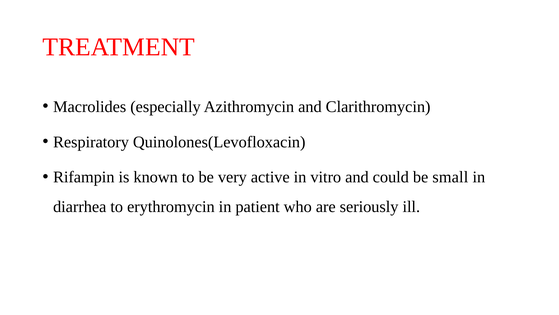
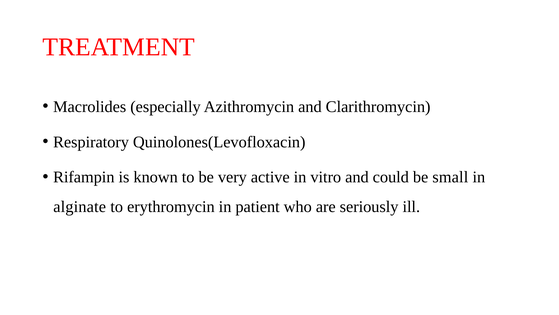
diarrhea: diarrhea -> alginate (80, 206)
